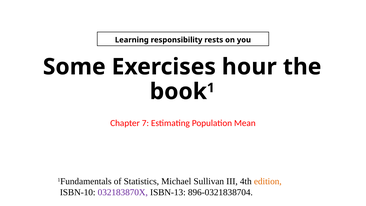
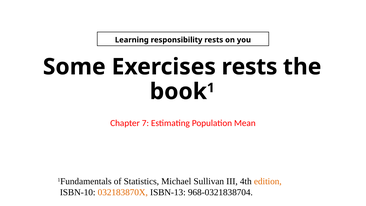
Exercises hour: hour -> rests (250, 67)
032183870X colour: purple -> orange (123, 192)
896-0321838704: 896-0321838704 -> 968-0321838704 (220, 192)
